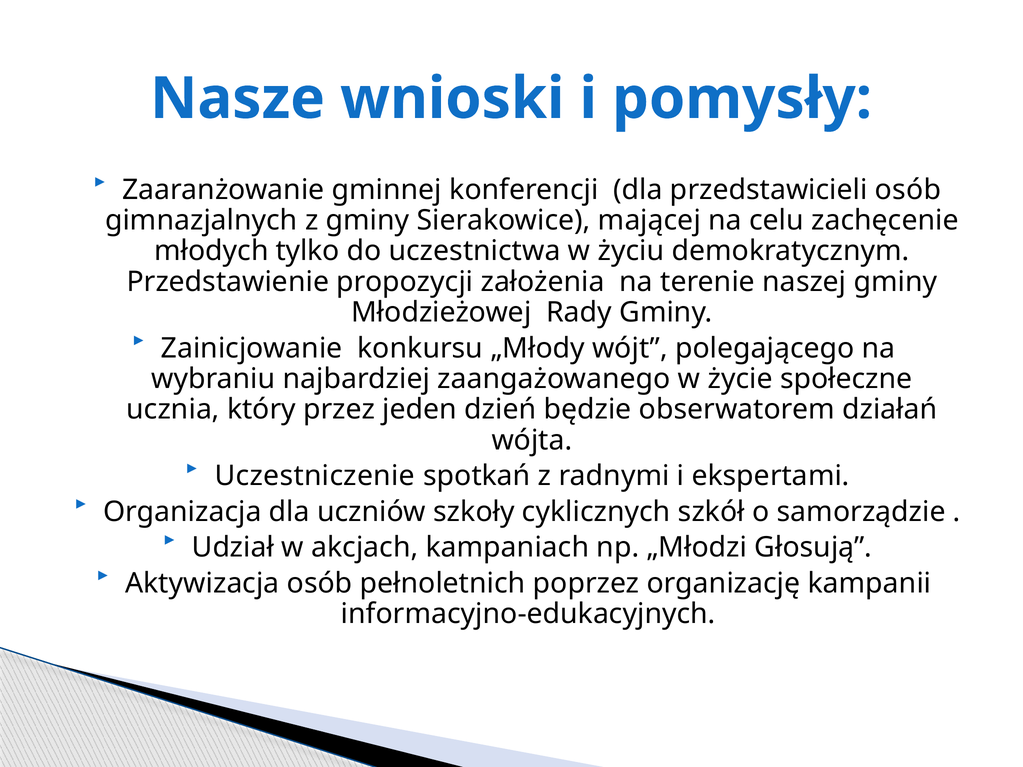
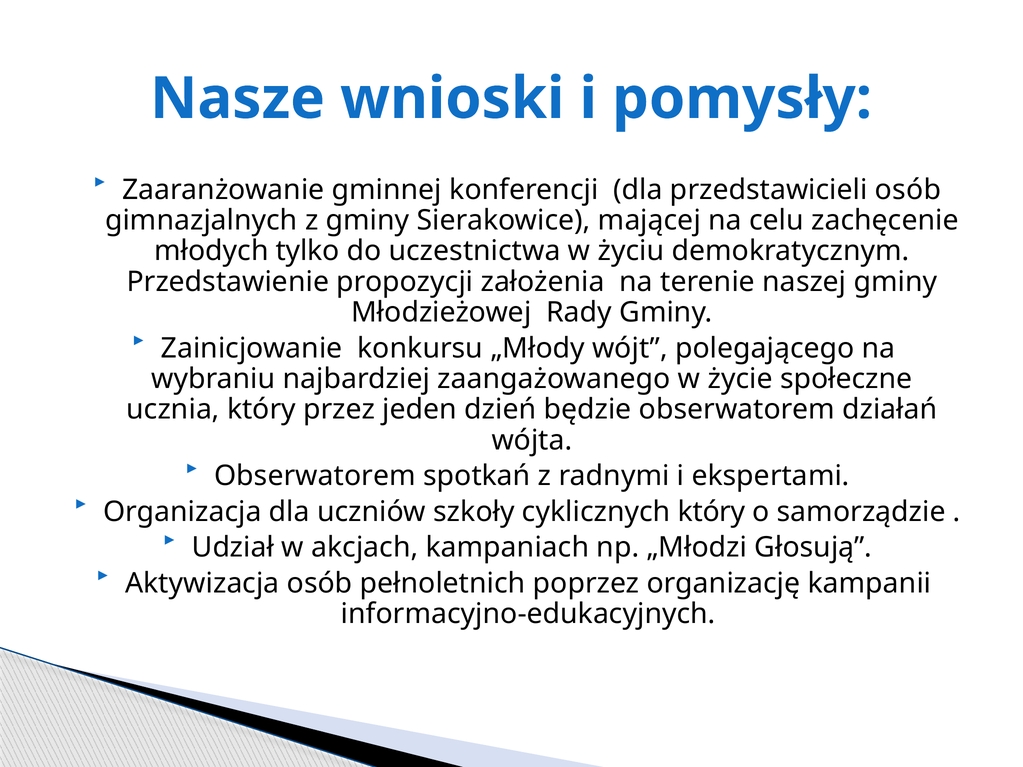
Uczestniczenie: Uczestniczenie -> Obserwatorem (315, 476)
cyklicznych szkół: szkół -> który (712, 512)
